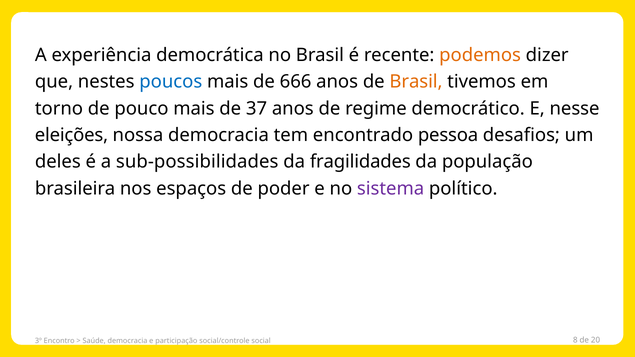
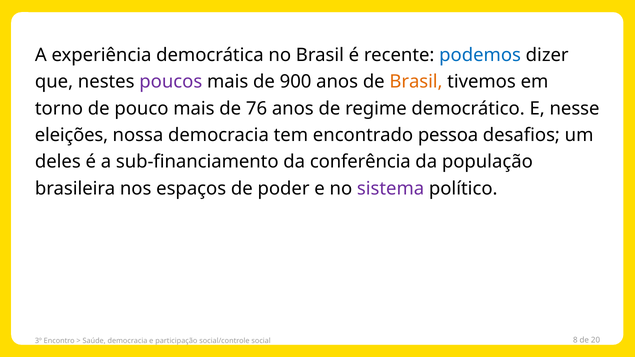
podemos colour: orange -> blue (480, 55)
poucos colour: blue -> purple (171, 82)
666: 666 -> 900 (296, 82)
37: 37 -> 76 (257, 109)
sub-possibilidades: sub-possibilidades -> sub-financiamento (197, 162)
fragilidades: fragilidades -> conferência (360, 162)
